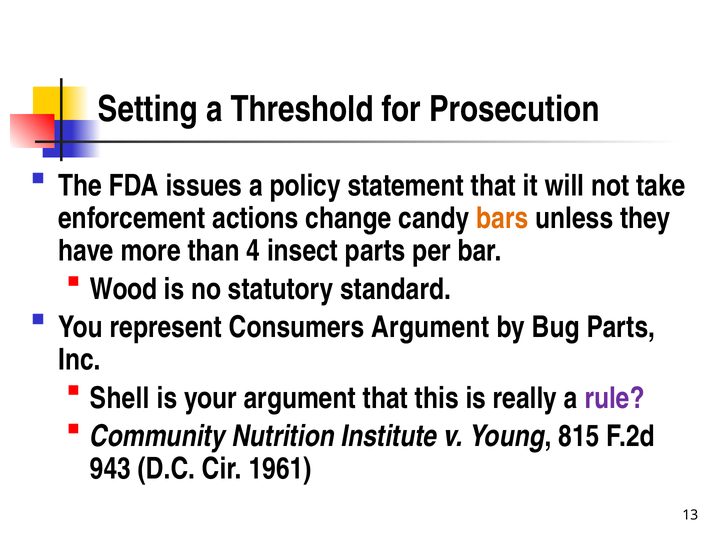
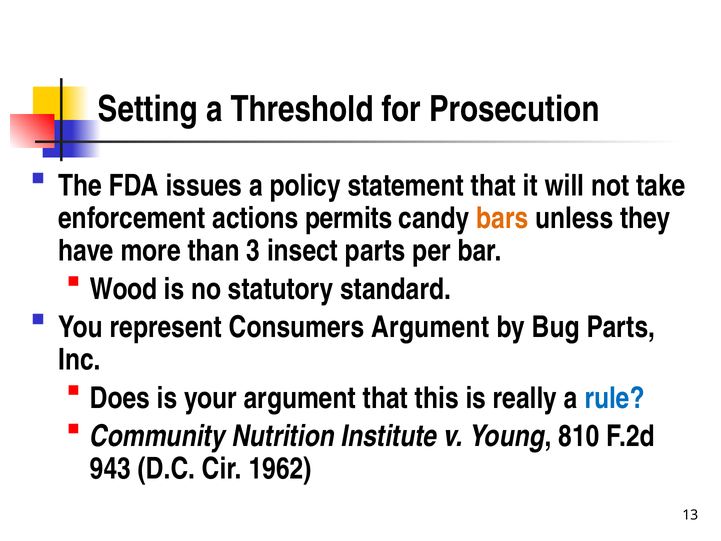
change: change -> permits (349, 218)
4: 4 -> 3 (253, 251)
Shell: Shell -> Does (120, 398)
rule colour: purple -> blue (615, 398)
815: 815 -> 810 (579, 436)
1961: 1961 -> 1962 (280, 469)
